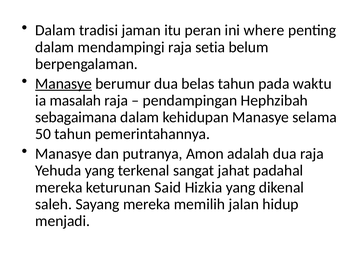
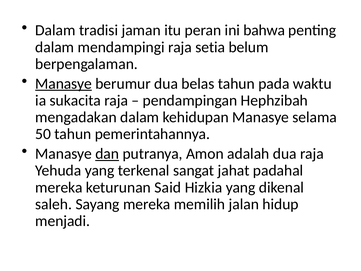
where: where -> bahwa (264, 30)
masalah: masalah -> sukacita (75, 100)
sebagaimana: sebagaimana -> mengadakan (76, 117)
dan underline: none -> present (107, 154)
